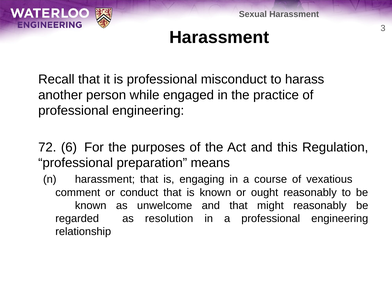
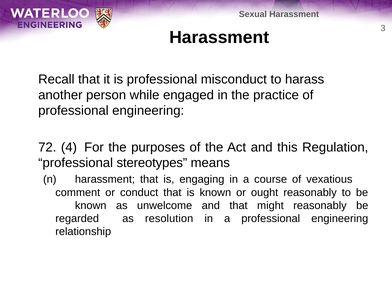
6: 6 -> 4 (69, 147)
preparation: preparation -> stereotypes (152, 163)
